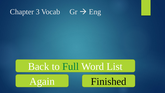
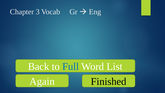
Full colour: green -> blue (71, 66)
